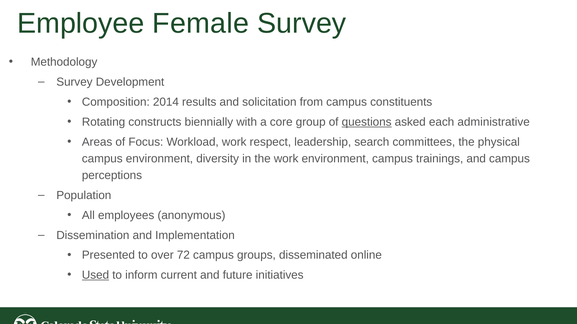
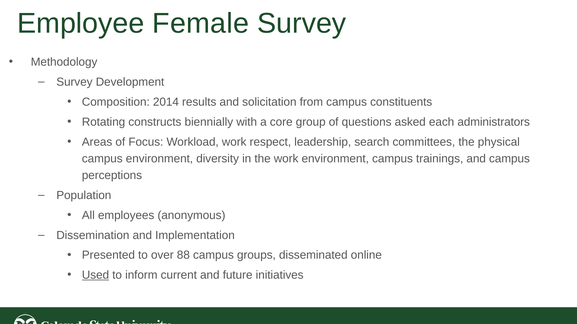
questions underline: present -> none (367, 122)
administrative: administrative -> administrators (494, 122)
72: 72 -> 88 (183, 256)
